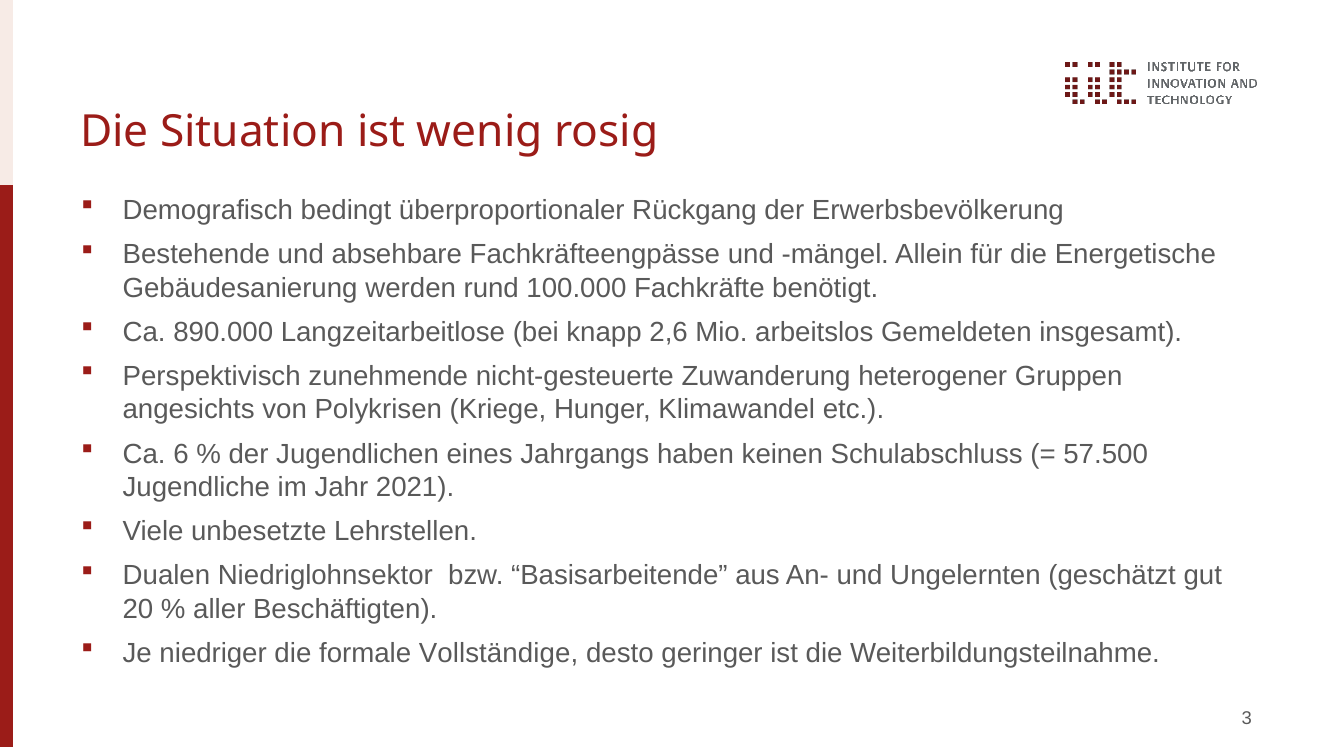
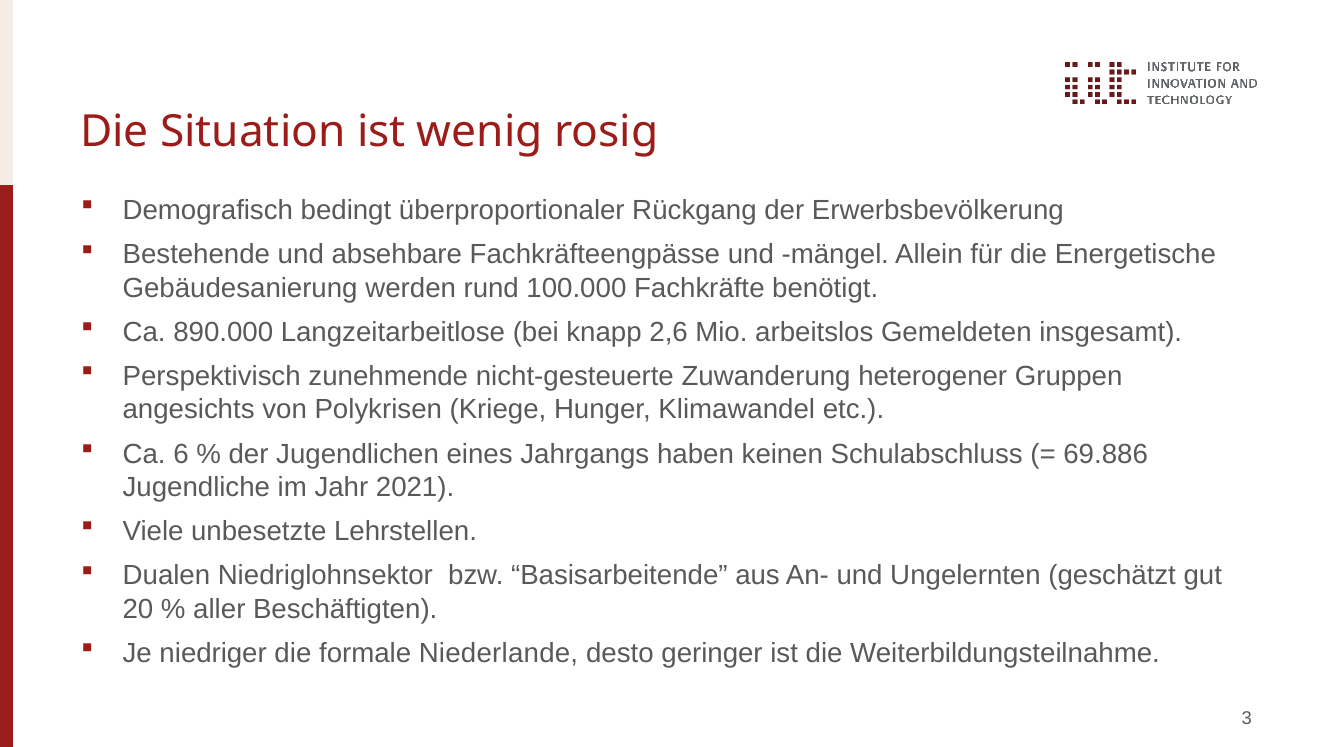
57.500: 57.500 -> 69.886 (1106, 454)
Vollständige: Vollständige -> Niederlande (498, 653)
